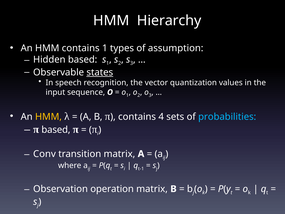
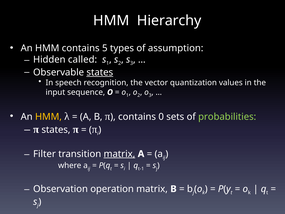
contains 1: 1 -> 5 (105, 48)
Hidden based: based -> called (83, 60)
4: 4 -> 0 (161, 117)
probabilities colour: light blue -> light green (227, 117)
π based: based -> states (56, 130)
Conv: Conv -> Filter (44, 154)
matrix underline: none -> present (119, 154)
